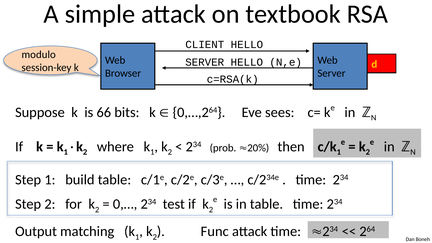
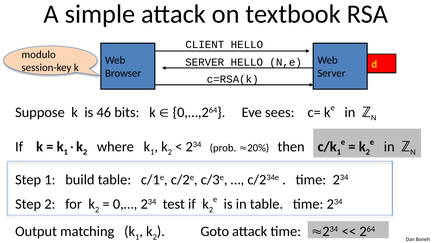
66: 66 -> 46 (104, 112)
Func: Func -> Goto (215, 231)
